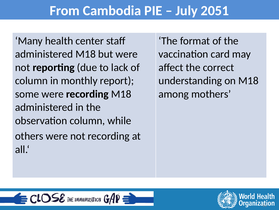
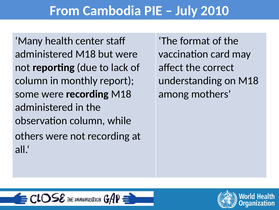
2051: 2051 -> 2010 (215, 11)
